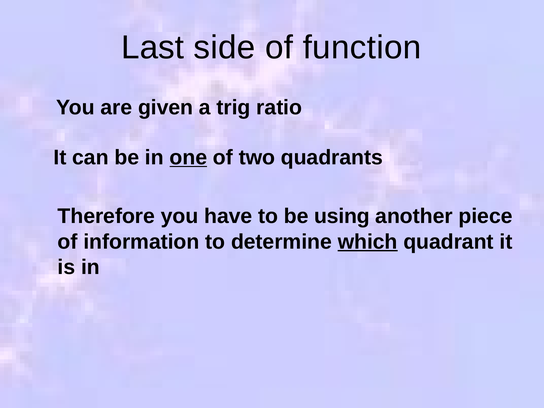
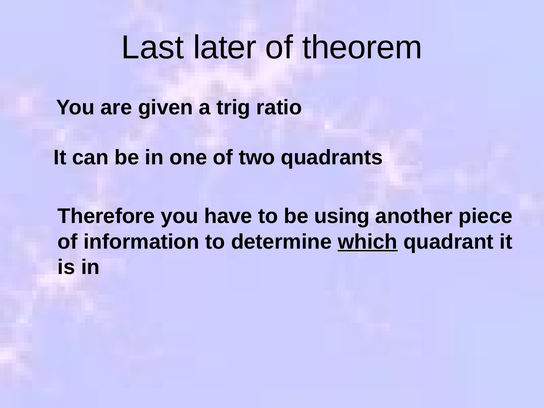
side: side -> later (225, 48)
function: function -> theorem (362, 48)
one underline: present -> none (188, 157)
